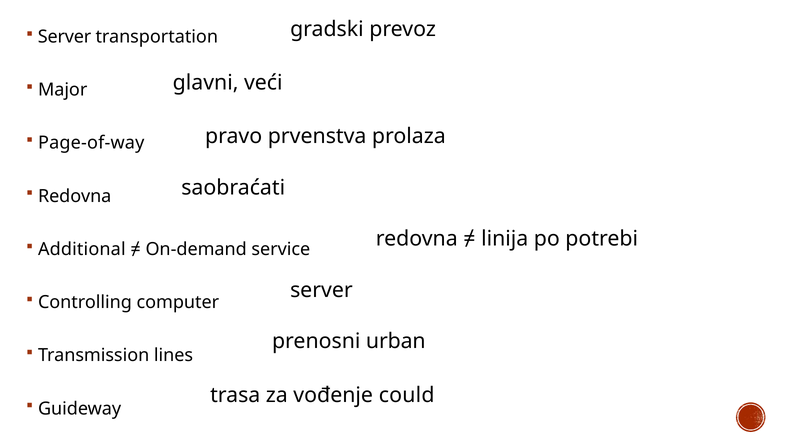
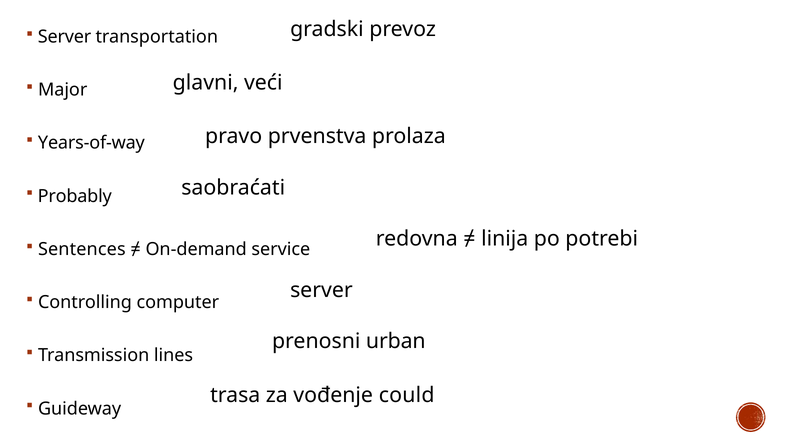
Page-of-way: Page-of-way -> Years-of-way (91, 143)
Redovna: Redovna -> Probably (75, 196)
Additional: Additional -> Sentences (82, 249)
